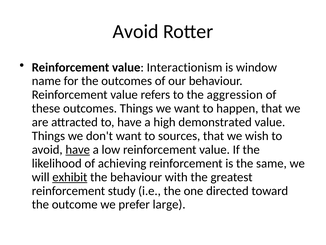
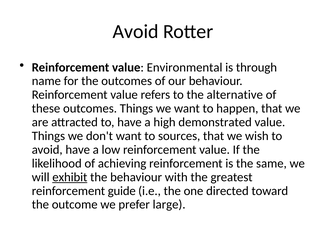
Interactionism: Interactionism -> Environmental (185, 67)
window: window -> through (256, 67)
aggression: aggression -> alternative (235, 95)
have underline: present -> none (78, 149)
study: study -> guide (122, 190)
